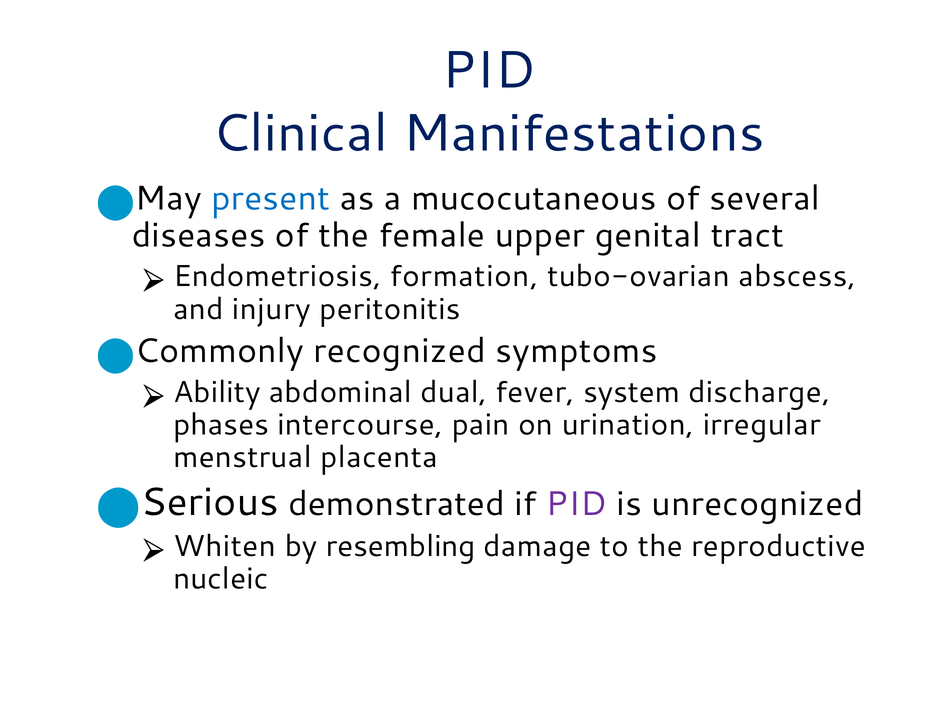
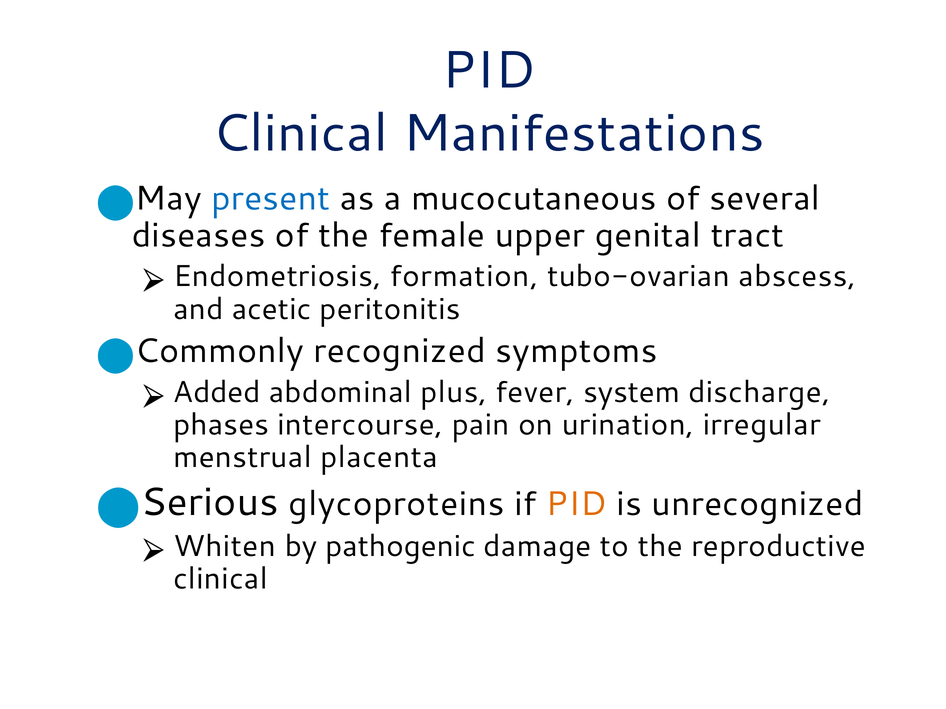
injury: injury -> acetic (272, 309)
Ability: Ability -> Added (217, 392)
dual: dual -> plus (454, 392)
demonstrated: demonstrated -> glycoproteins (396, 504)
PID colour: purple -> orange (577, 504)
resembling: resembling -> pathogenic (401, 547)
nucleic: nucleic -> clinical (221, 579)
